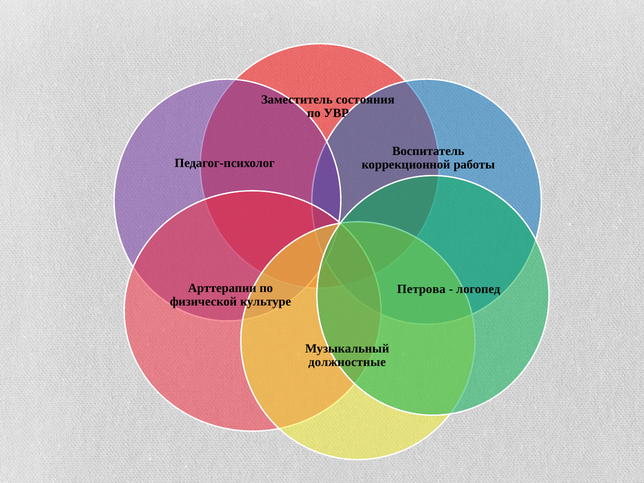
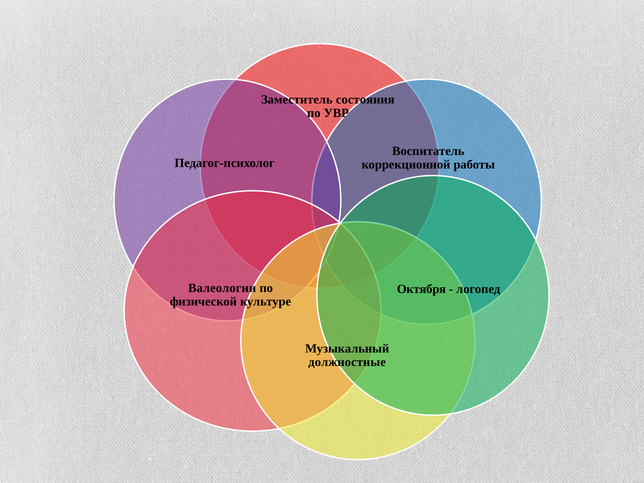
Арттерапии: Арттерапии -> Валеологии (222, 288)
Петрова: Петрова -> Октября (421, 289)
